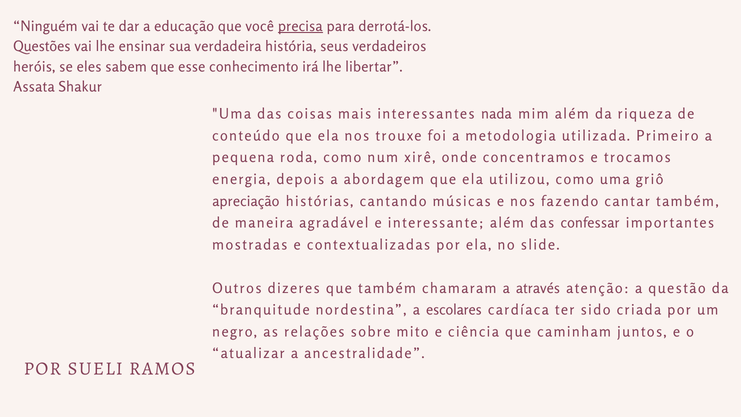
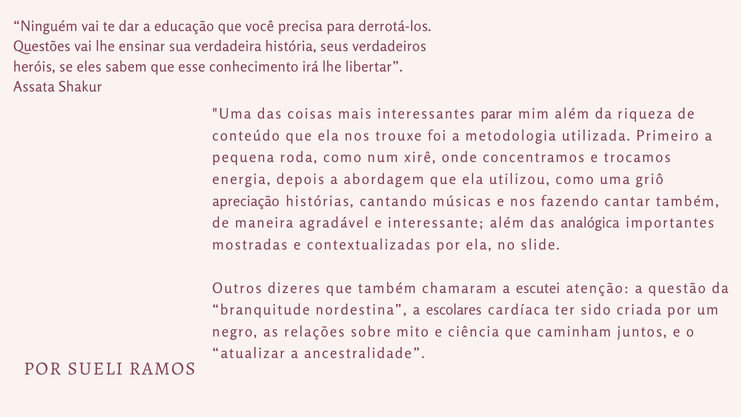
precisa underline: present -> none (300, 26)
nada: nada -> parar (497, 114)
confessar: confessar -> analógica (590, 223)
através: através -> escutei (538, 288)
